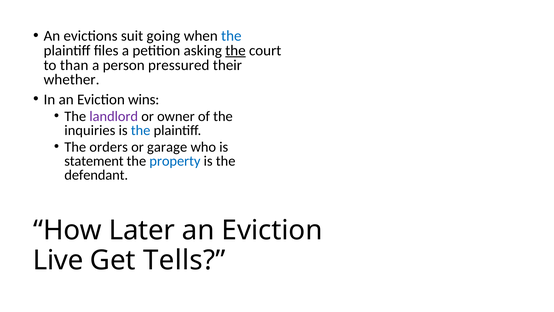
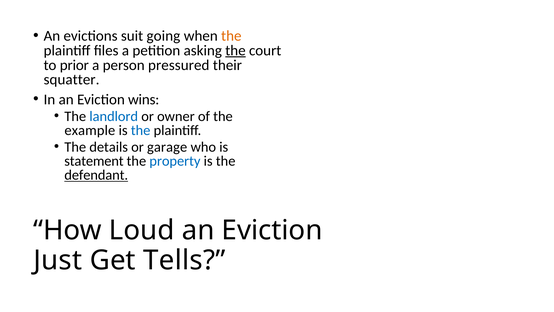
the colour: blue -> orange (231, 36)
than: than -> prior (74, 65)
whether: whether -> squatter (72, 80)
landlord colour: purple -> blue (114, 116)
inquiries: inquiries -> example (90, 130)
orders: orders -> details (109, 147)
defendant underline: none -> present (96, 175)
Later: Later -> Loud (142, 230)
Live: Live -> Just (58, 260)
